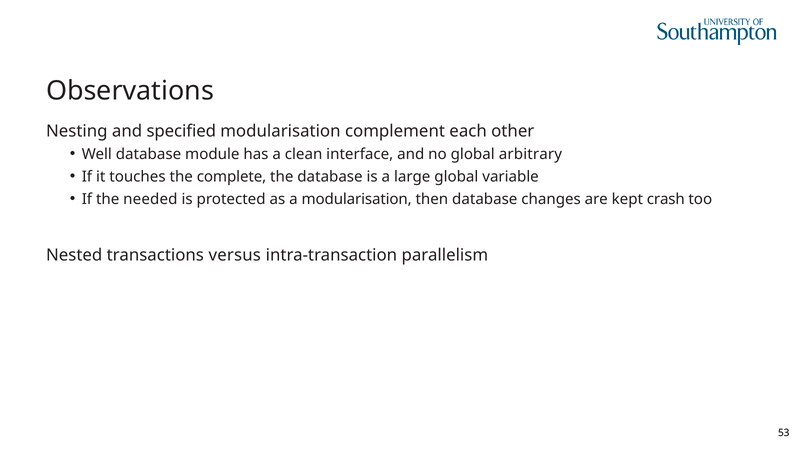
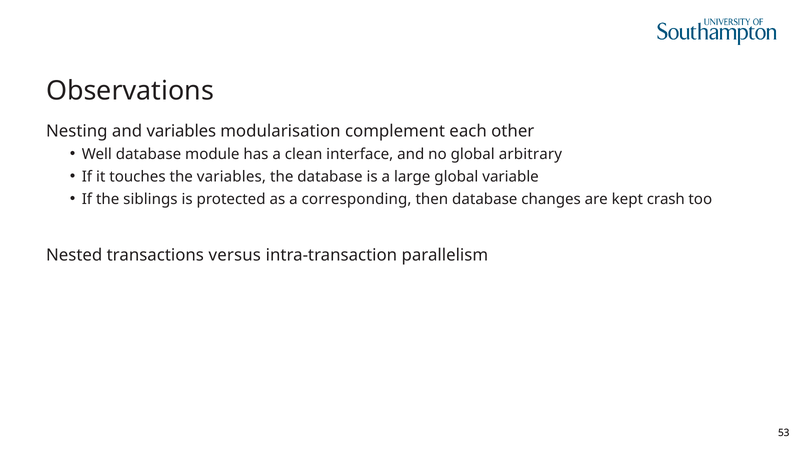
and specified: specified -> variables (181, 131)
the complete: complete -> variables (231, 177)
needed: needed -> siblings (150, 199)
a modularisation: modularisation -> corresponding (357, 199)
